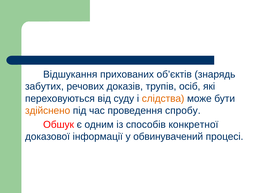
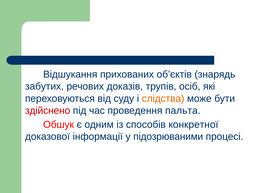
здійснено colour: orange -> red (48, 110)
спробу: спробу -> пальта (183, 110)
обвинувачений: обвинувачений -> підозрюваними (168, 136)
